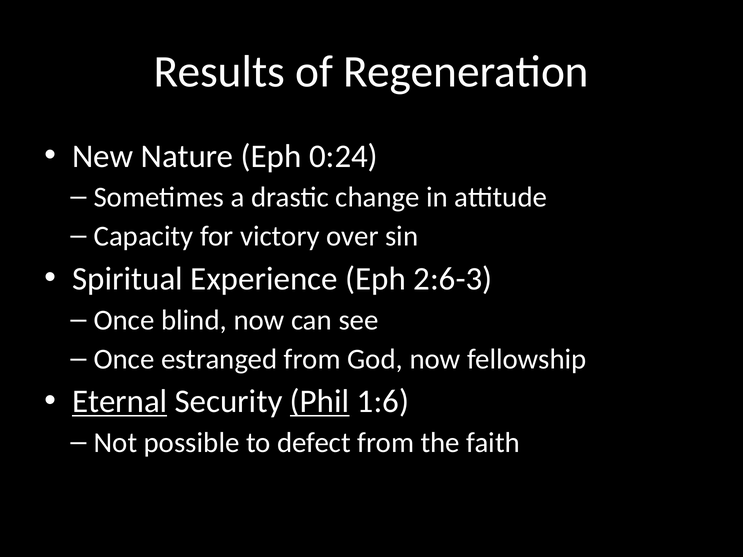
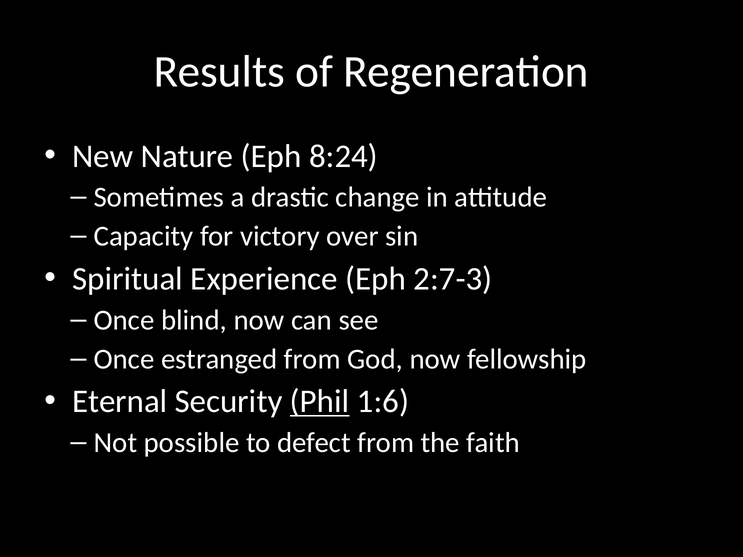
0:24: 0:24 -> 8:24 (343, 156)
2:6-3: 2:6-3 -> 2:7-3 (453, 279)
Eternal underline: present -> none (120, 402)
